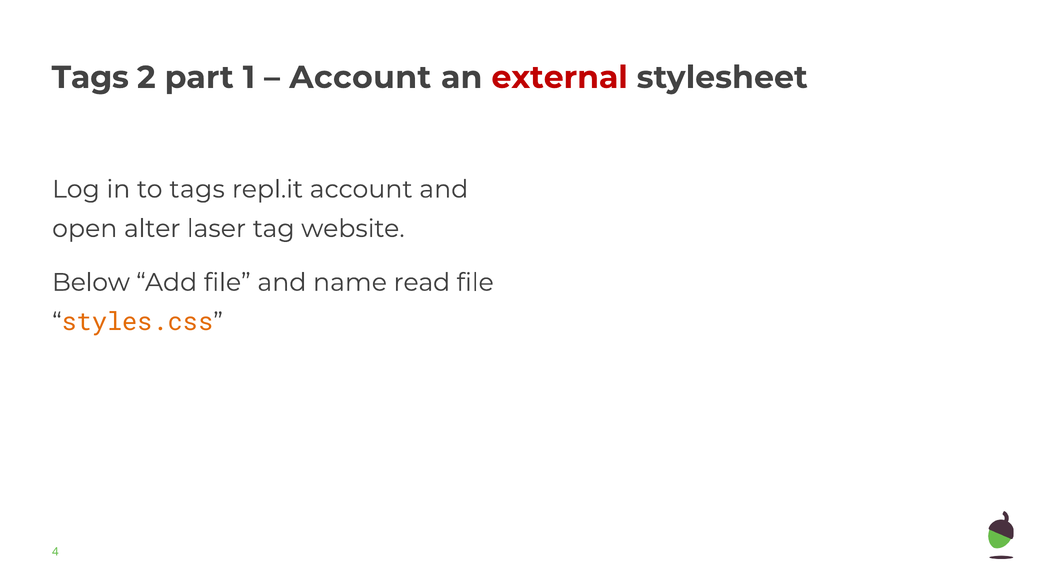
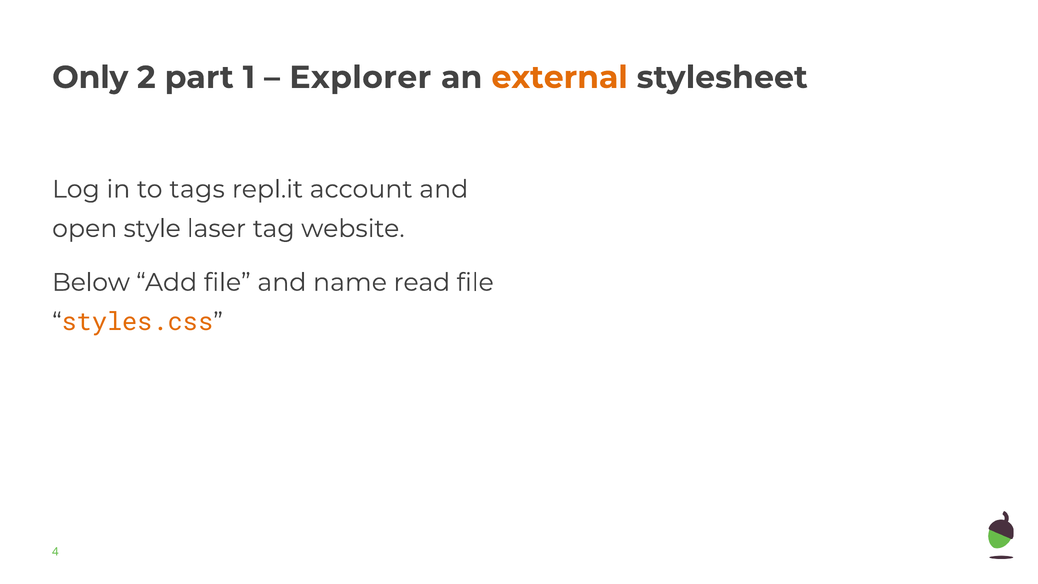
Tags: Tags -> Only (90, 77)
Account: Account -> Explorer (360, 77)
external colour: red -> orange (560, 77)
alter: alter -> style (152, 229)
